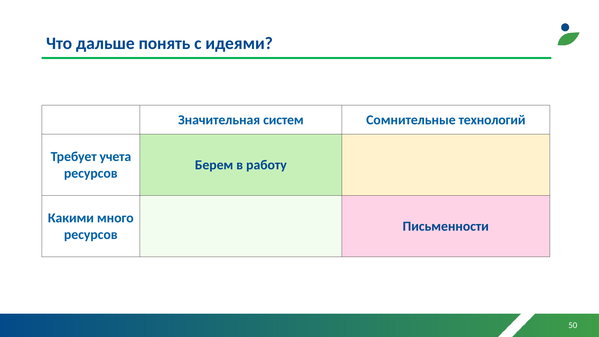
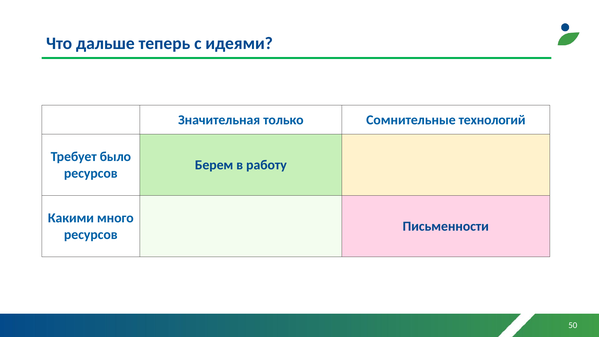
понять: понять -> теперь (164, 43)
систем: систем -> только (283, 120)
учета: учета -> было (115, 157)
